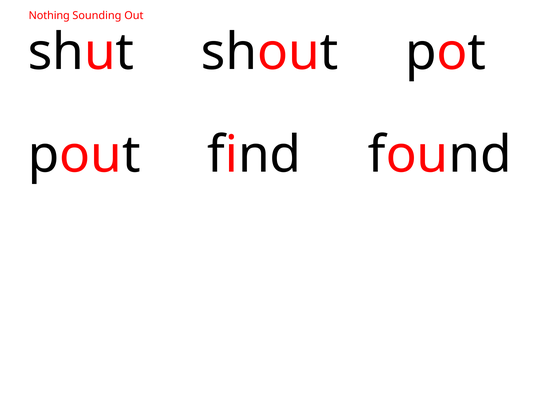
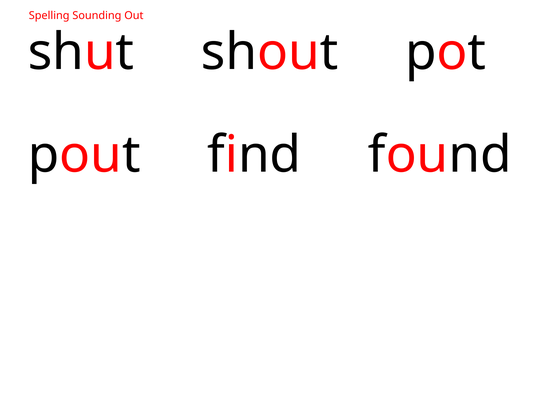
Nothing: Nothing -> Spelling (49, 16)
